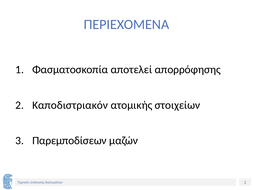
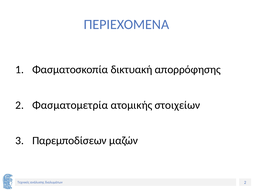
αποτελεί: αποτελεί -> δικτυακή (131, 70)
Καποδιστριακόν: Καποδιστριακόν -> Φασματομετρία (70, 105)
